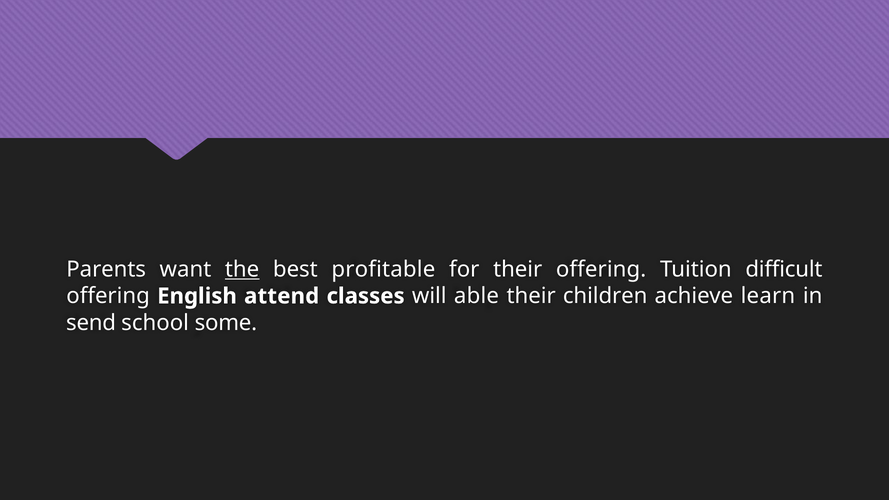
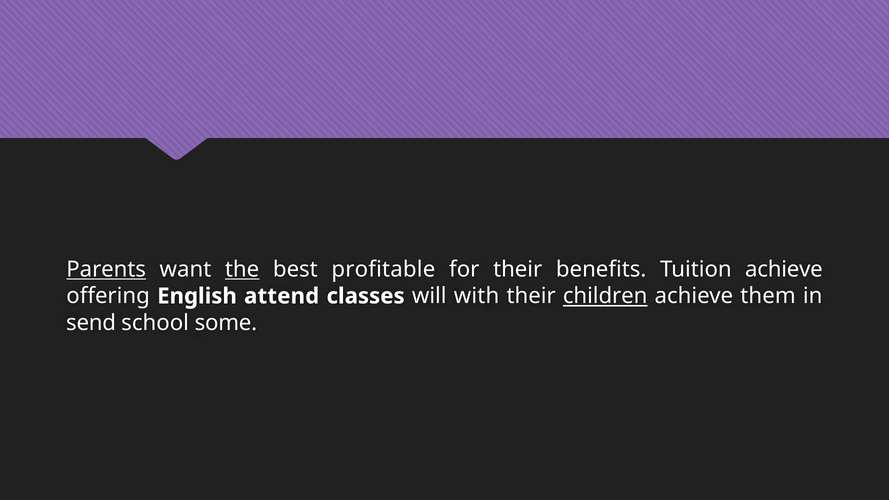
Parents underline: none -> present (106, 269)
their offering: offering -> benefits (601, 269)
Tuition difficult: difficult -> achieve (784, 269)
able: able -> with (477, 296)
children underline: none -> present (605, 296)
learn: learn -> them (768, 296)
